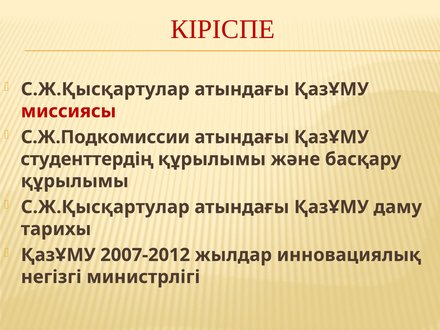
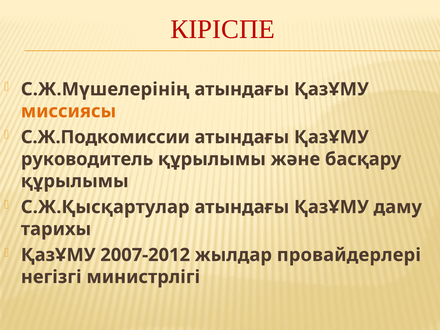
С.Ж.Қысқартулар: С.Ж.Қысқартулар -> С.Ж.Мүшелерінің (105, 89)
миссиясы colour: red -> orange (69, 111)
студенттердің: студенттердің -> руководитель (87, 159)
инновациялық: инновациялық -> провайдерлері (349, 255)
